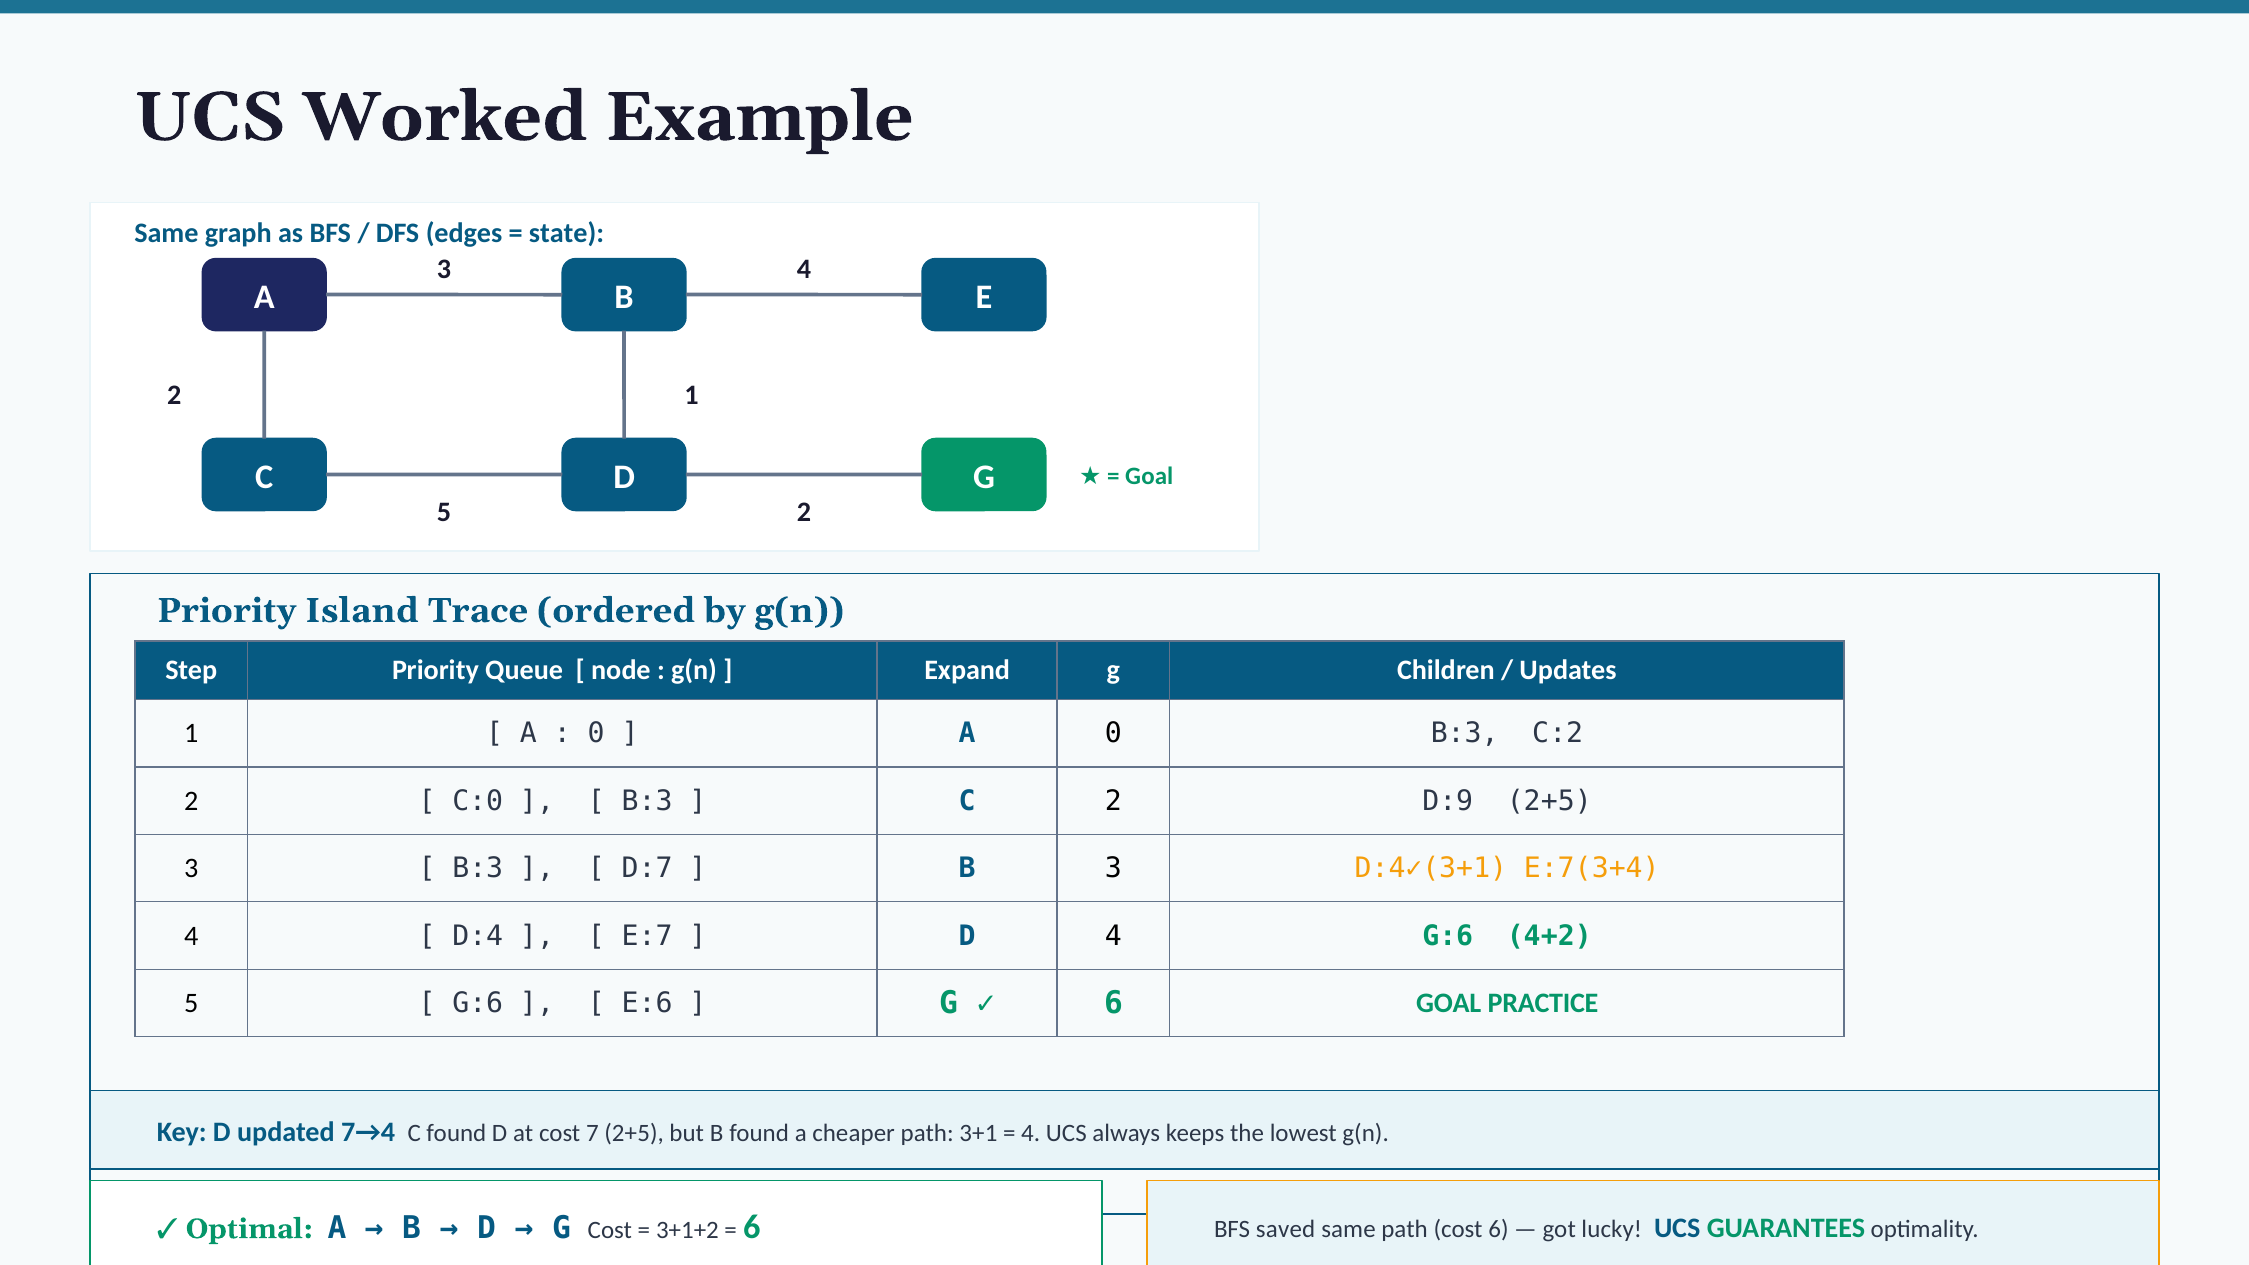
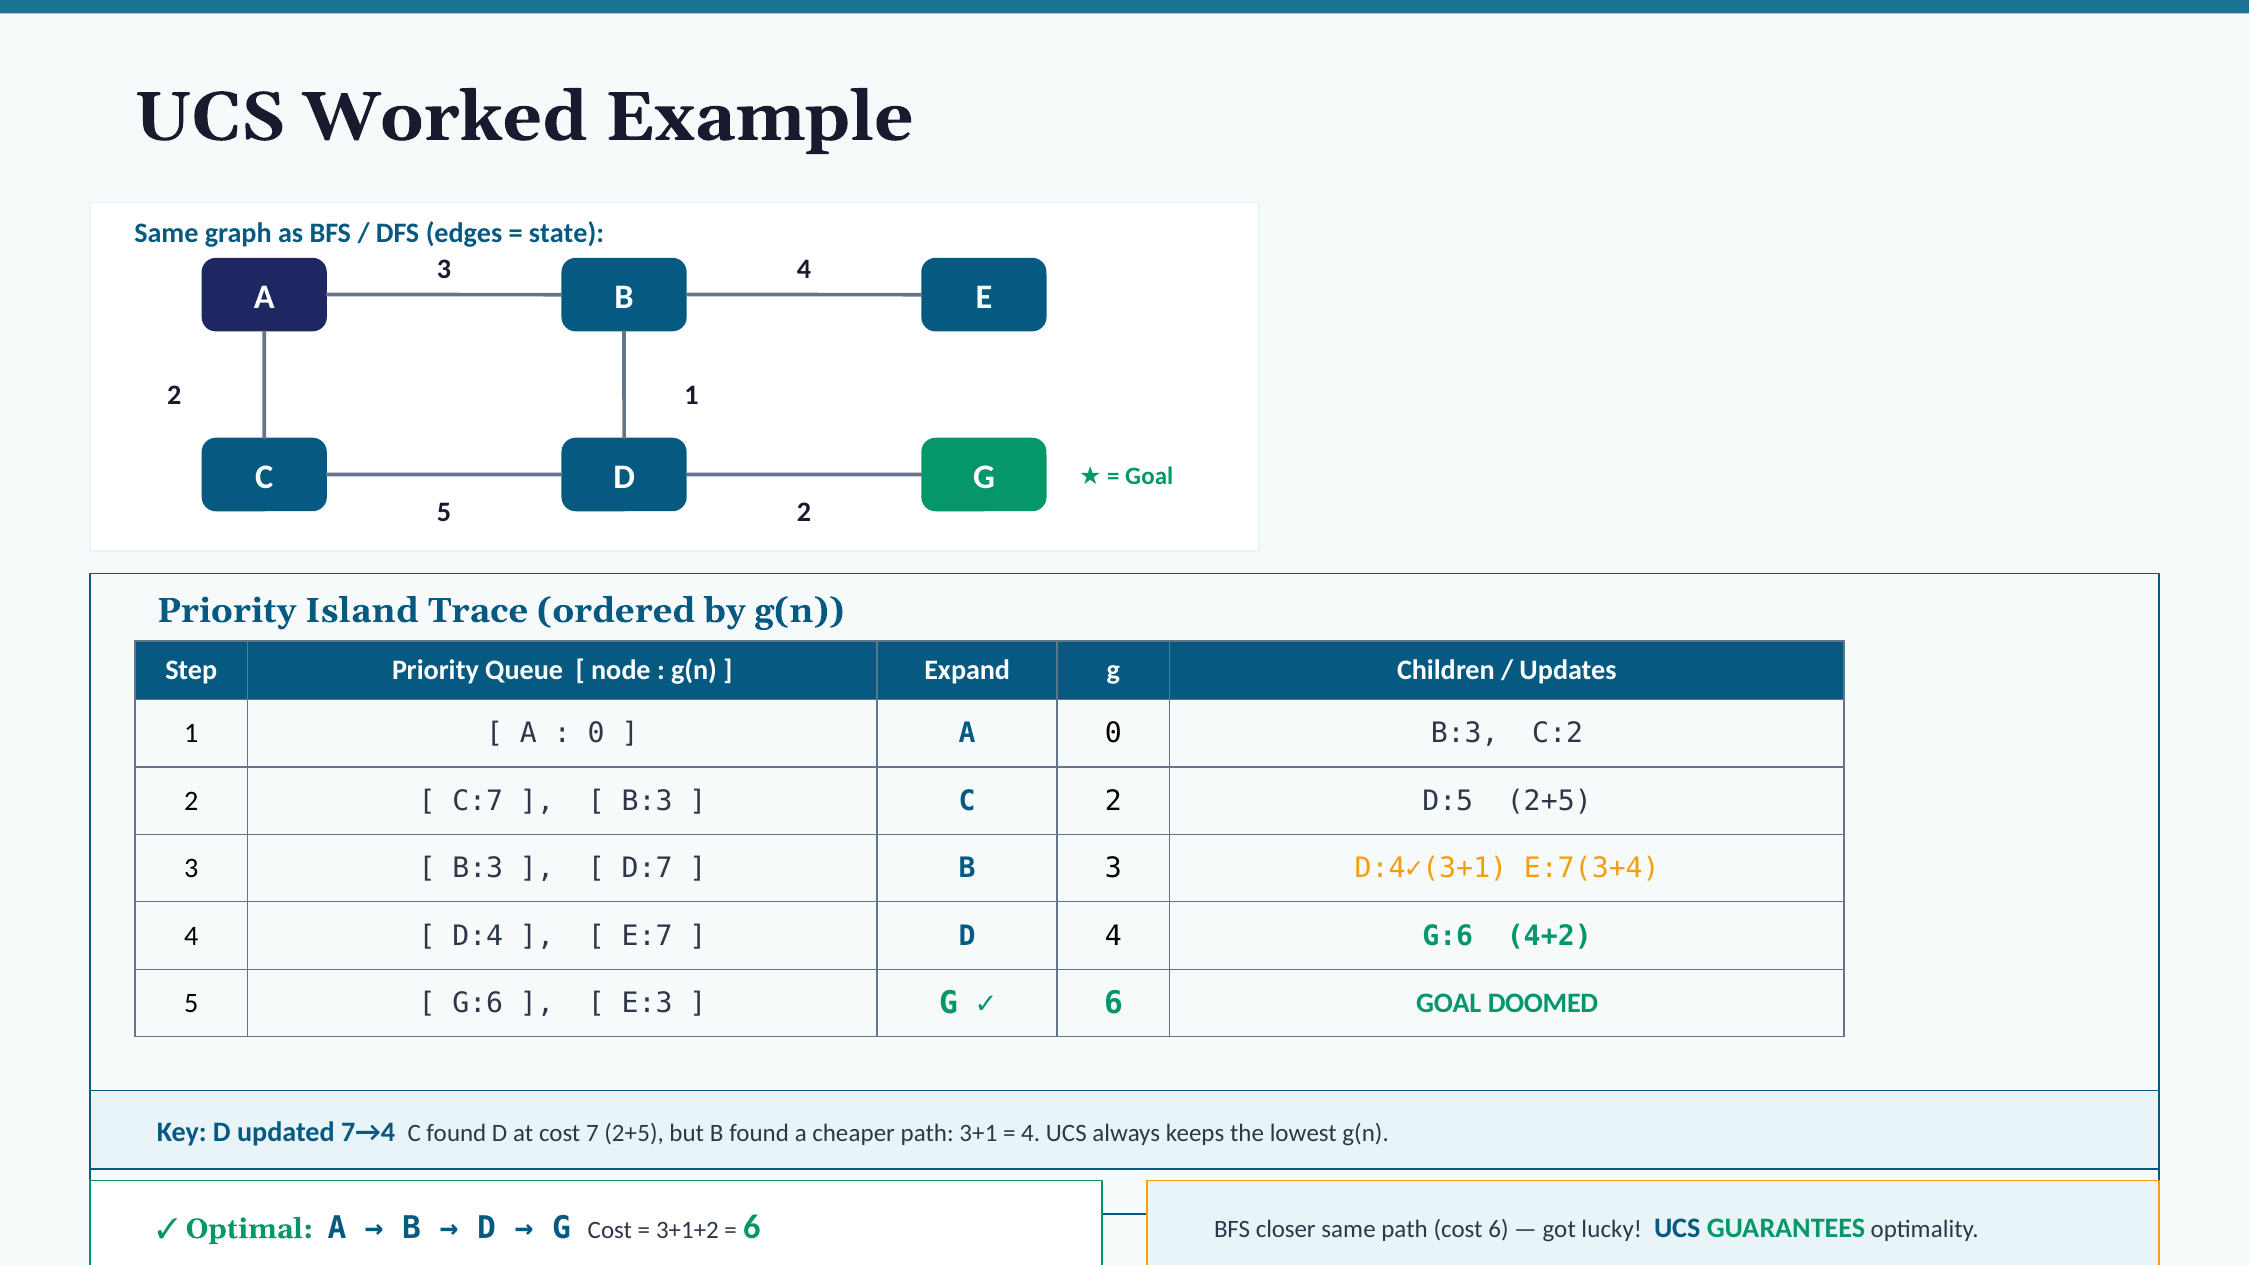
C:0: C:0 -> C:7 (478, 801)
D:9: D:9 -> D:5 (1448, 801)
E:6: E:6 -> E:3 (647, 1003)
PRACTICE: PRACTICE -> DOOMED (1543, 1003)
saved: saved -> closer (1286, 1229)
